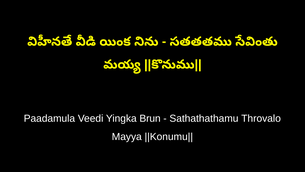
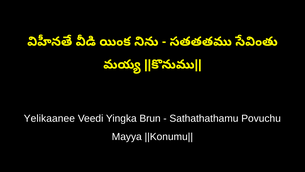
Paadamula: Paadamula -> Yelikaanee (49, 118)
Throvalo: Throvalo -> Povuchu (261, 118)
